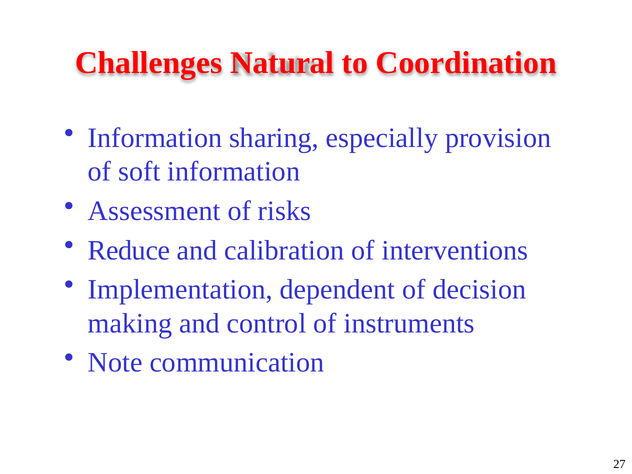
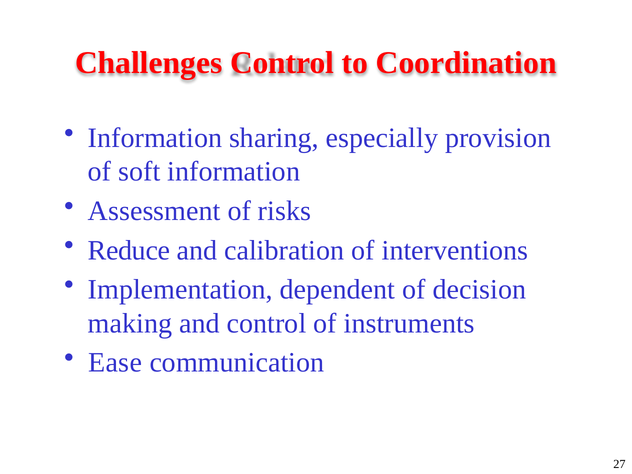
Challenges Natural: Natural -> Control (282, 63)
Note: Note -> Ease (115, 363)
